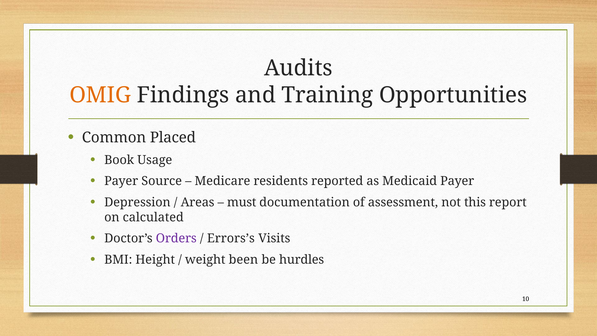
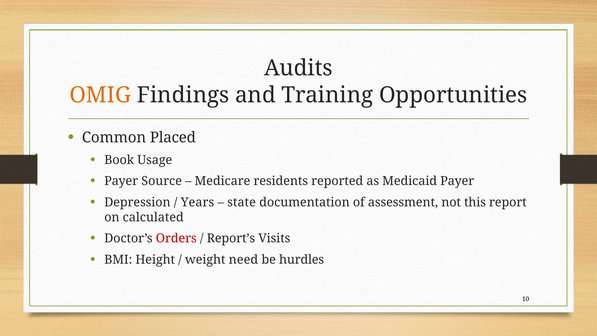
Areas: Areas -> Years (197, 202)
must: must -> state (242, 202)
Orders colour: purple -> red (176, 238)
Errors’s: Errors’s -> Report’s (231, 238)
been: been -> need (243, 259)
